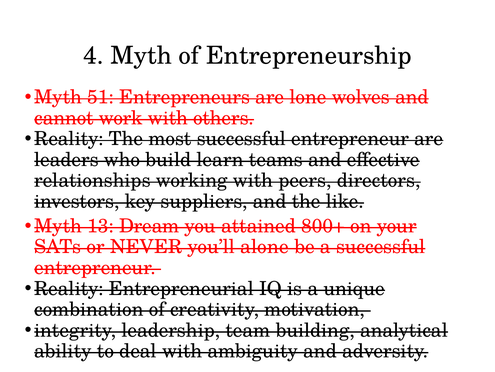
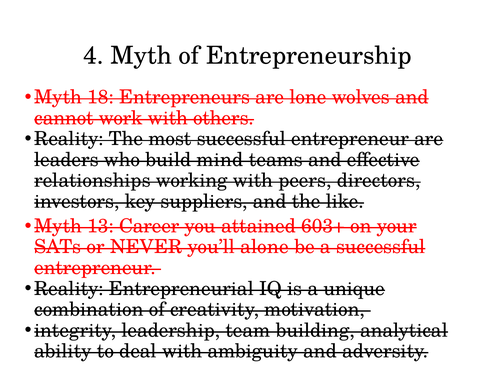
51: 51 -> 18 (100, 97)
learn: learn -> mind (220, 159)
Dream: Dream -> Career (149, 226)
800+: 800+ -> 603+ (323, 226)
